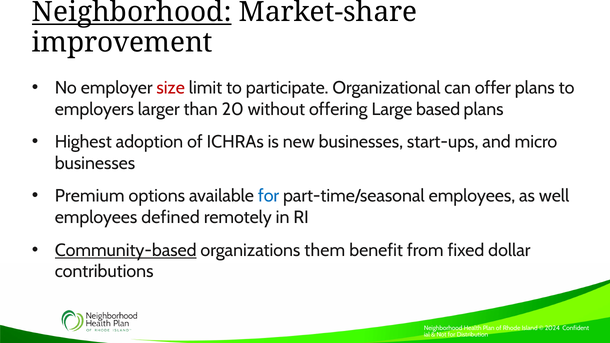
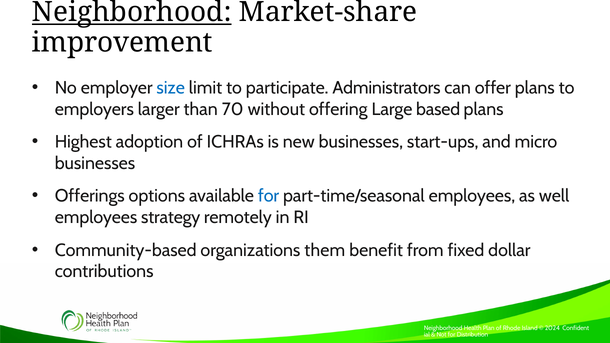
size colour: red -> blue (171, 88)
Organizational: Organizational -> Administrators (386, 88)
20: 20 -> 70 (233, 109)
Premium: Premium -> Offerings (90, 196)
defined: defined -> strategy (171, 218)
Community-based underline: present -> none (126, 250)
